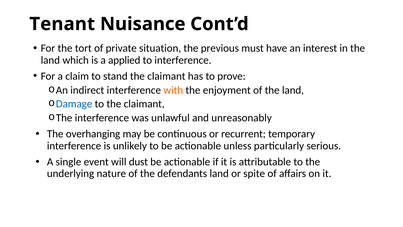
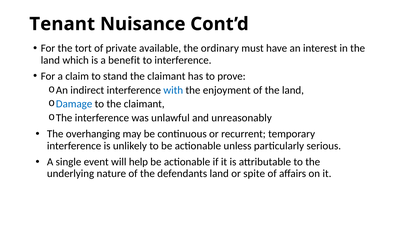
situation: situation -> available (160, 48)
previous: previous -> ordinary (220, 48)
applied: applied -> benefit (124, 60)
with colour: orange -> blue (173, 90)
dust: dust -> help (138, 162)
